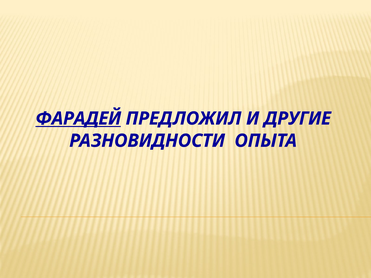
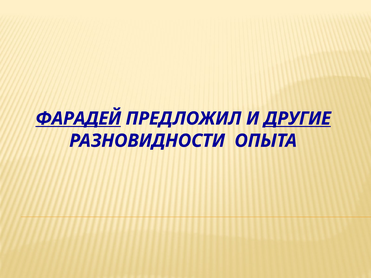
ДРУГИЕ underline: none -> present (297, 119)
